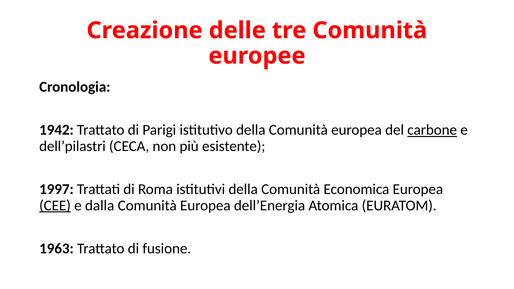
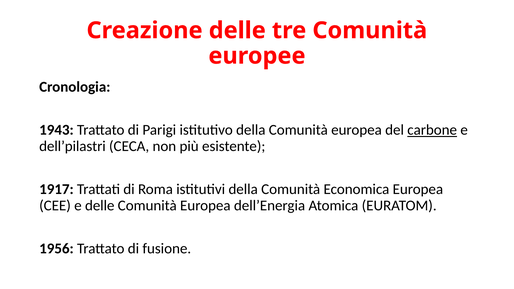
1942: 1942 -> 1943 (56, 130)
1997: 1997 -> 1917 (56, 189)
CEE underline: present -> none (55, 205)
e dalla: dalla -> delle (100, 205)
1963: 1963 -> 1956 (56, 249)
